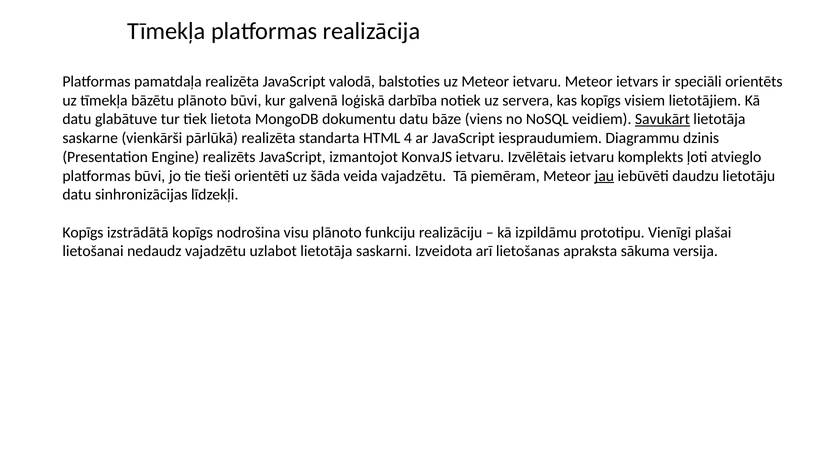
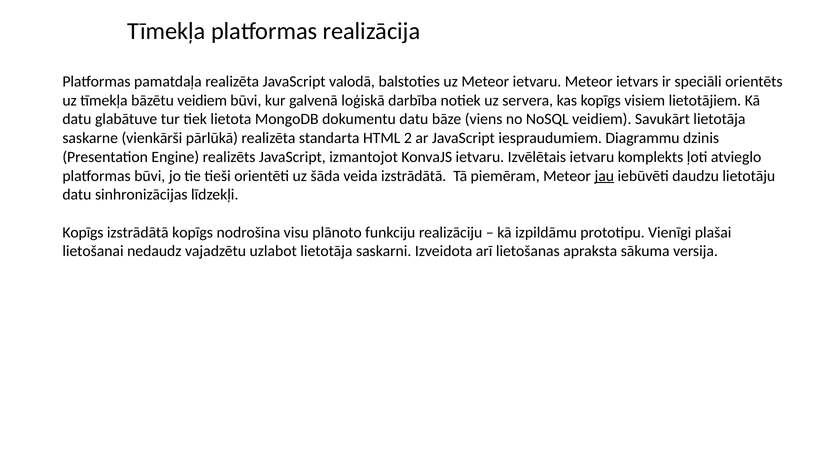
bāzētu plānoto: plānoto -> veidiem (202, 100)
Savukārt underline: present -> none (662, 119)
4: 4 -> 2 (408, 138)
veida vajadzētu: vajadzētu -> izstrādātā (414, 176)
